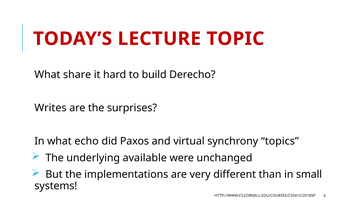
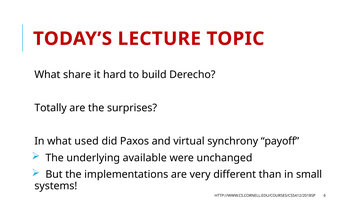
Writes: Writes -> Totally (51, 108)
echo: echo -> used (87, 141)
topics: topics -> payoff (280, 141)
